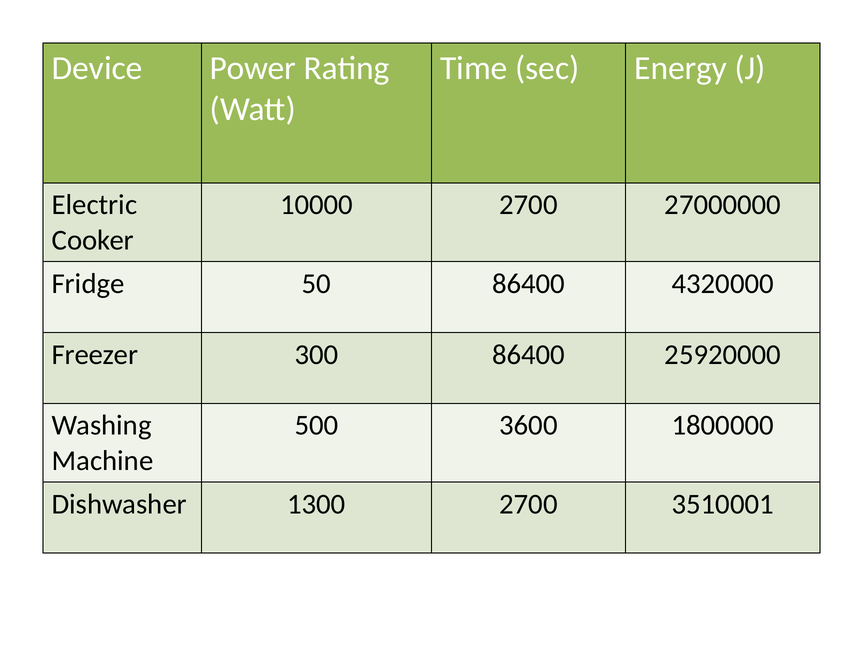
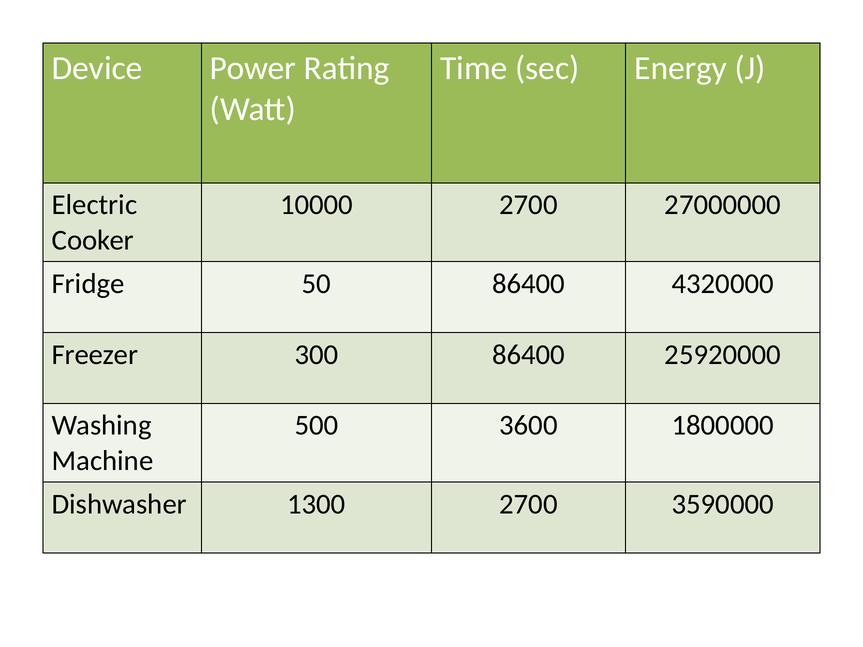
3510001: 3510001 -> 3590000 (723, 504)
